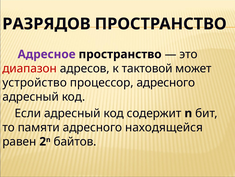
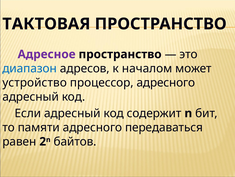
РАЗРЯДОВ: РАЗРЯДОВ -> ТАКТОВАЯ (46, 24)
диапазон colour: red -> blue (30, 68)
тактовой: тактовой -> началом (147, 68)
находящейся: находящейся -> передаваться (164, 127)
